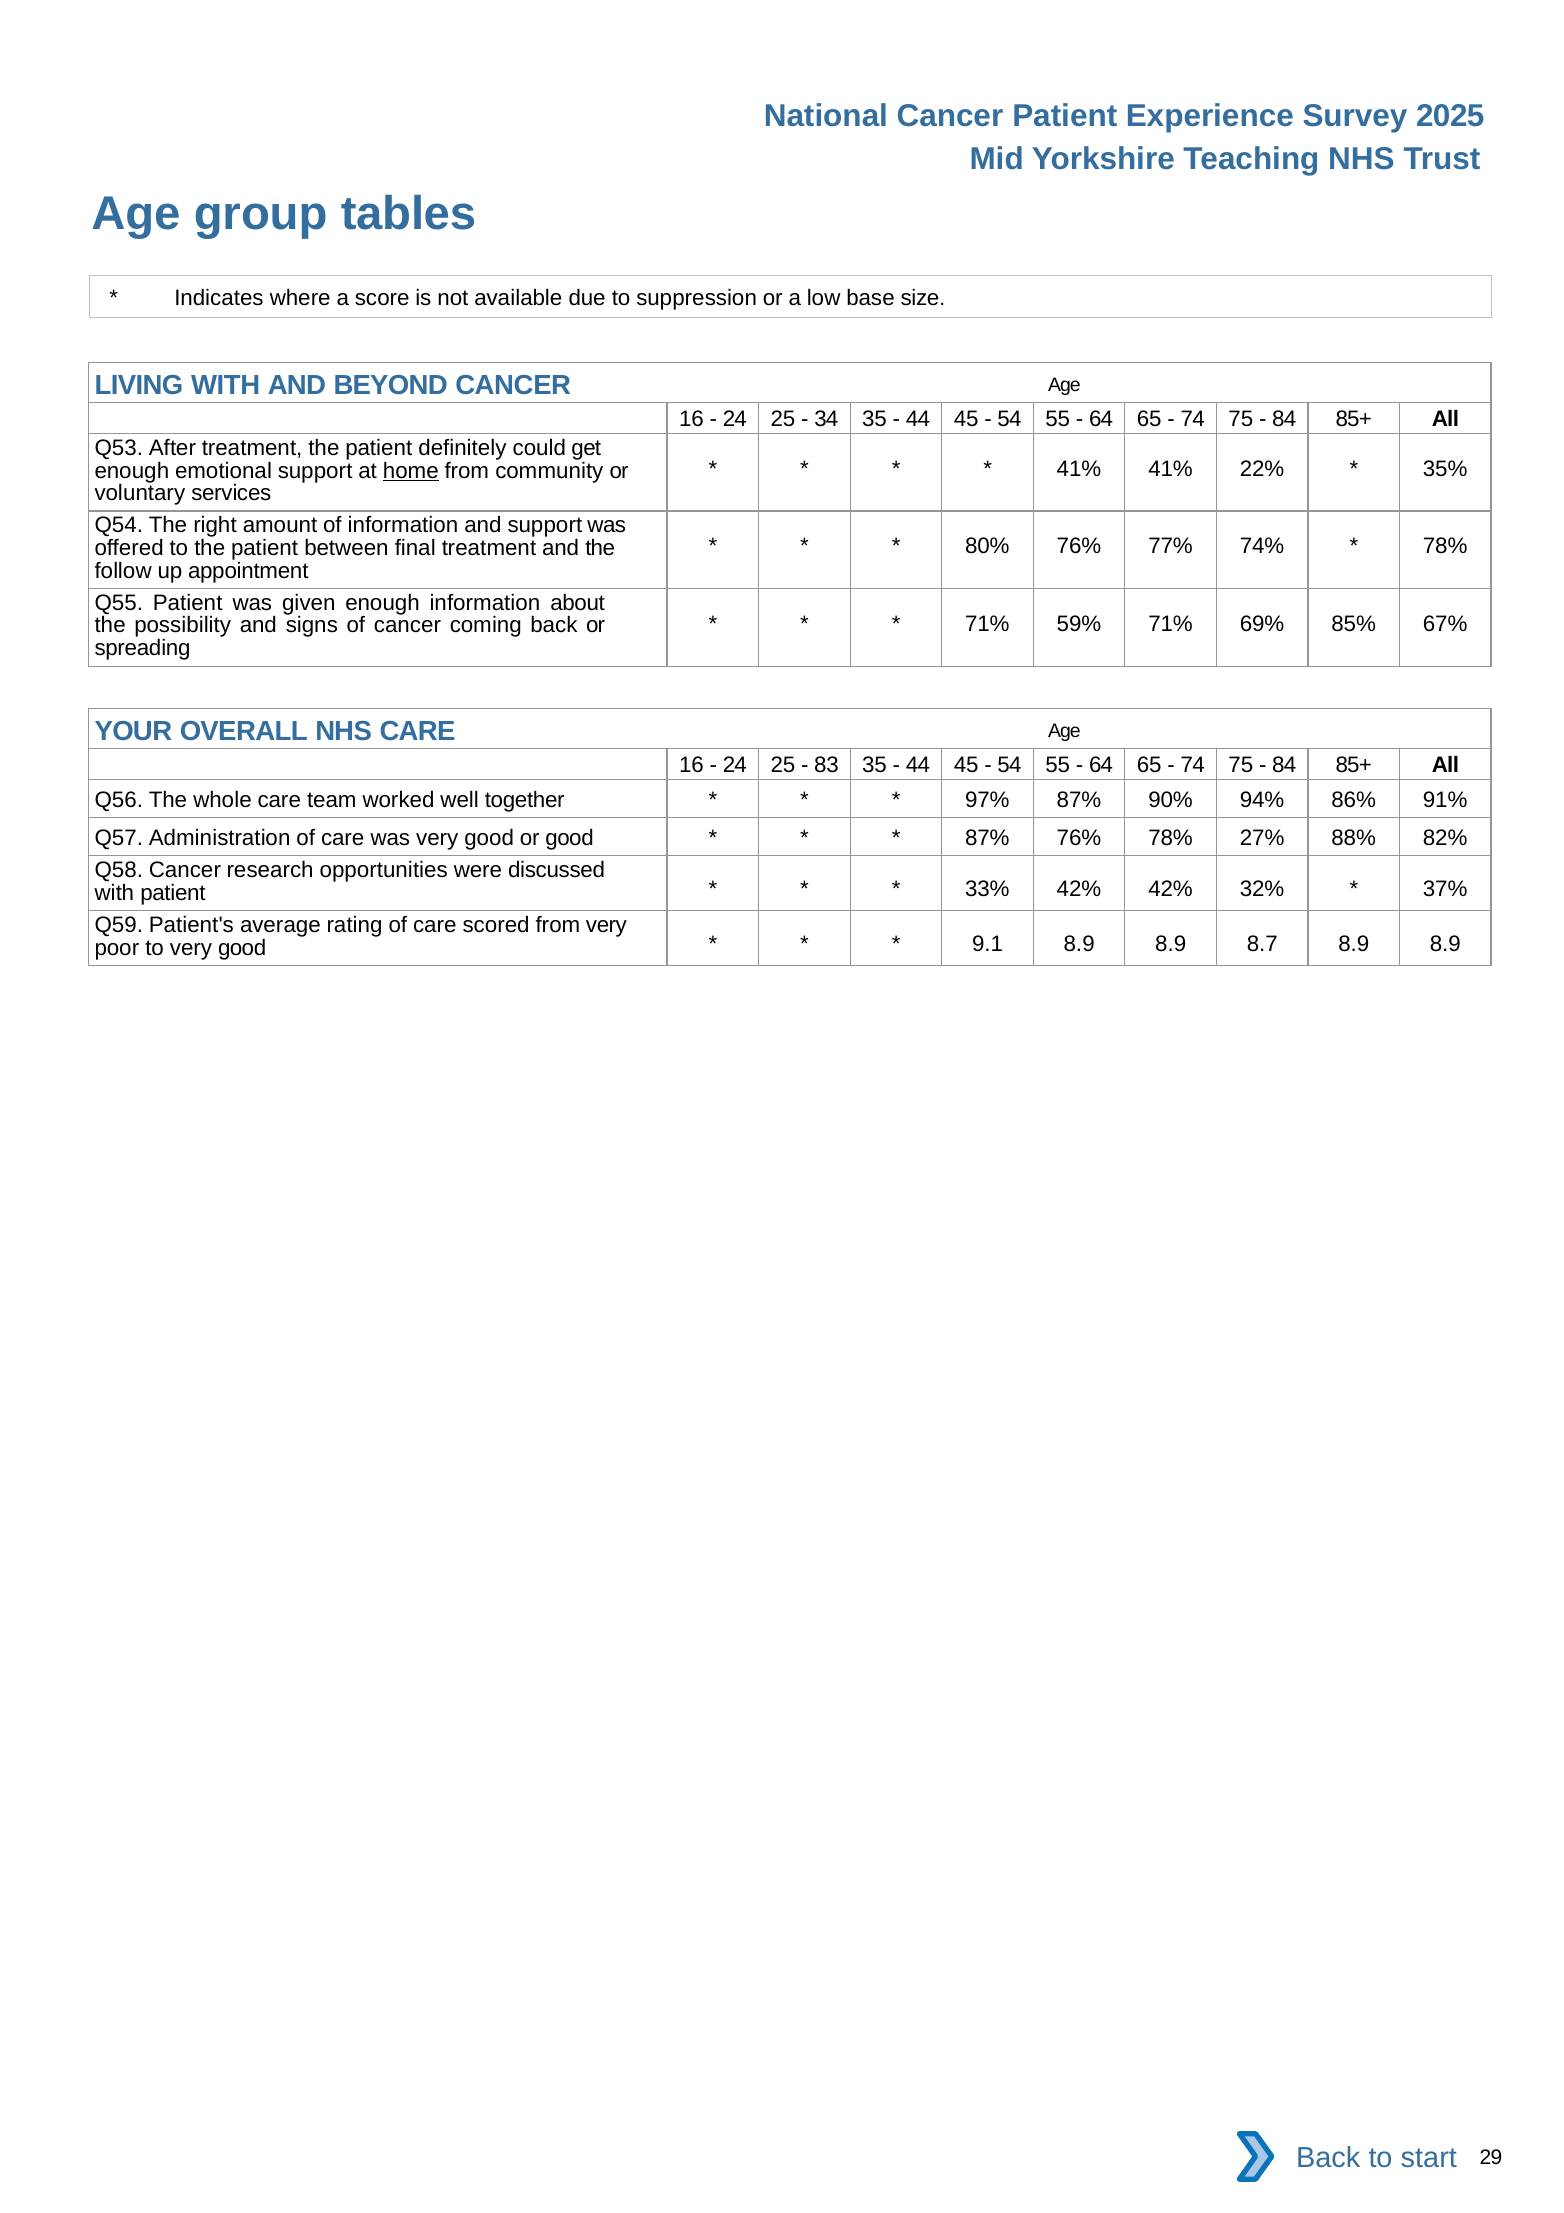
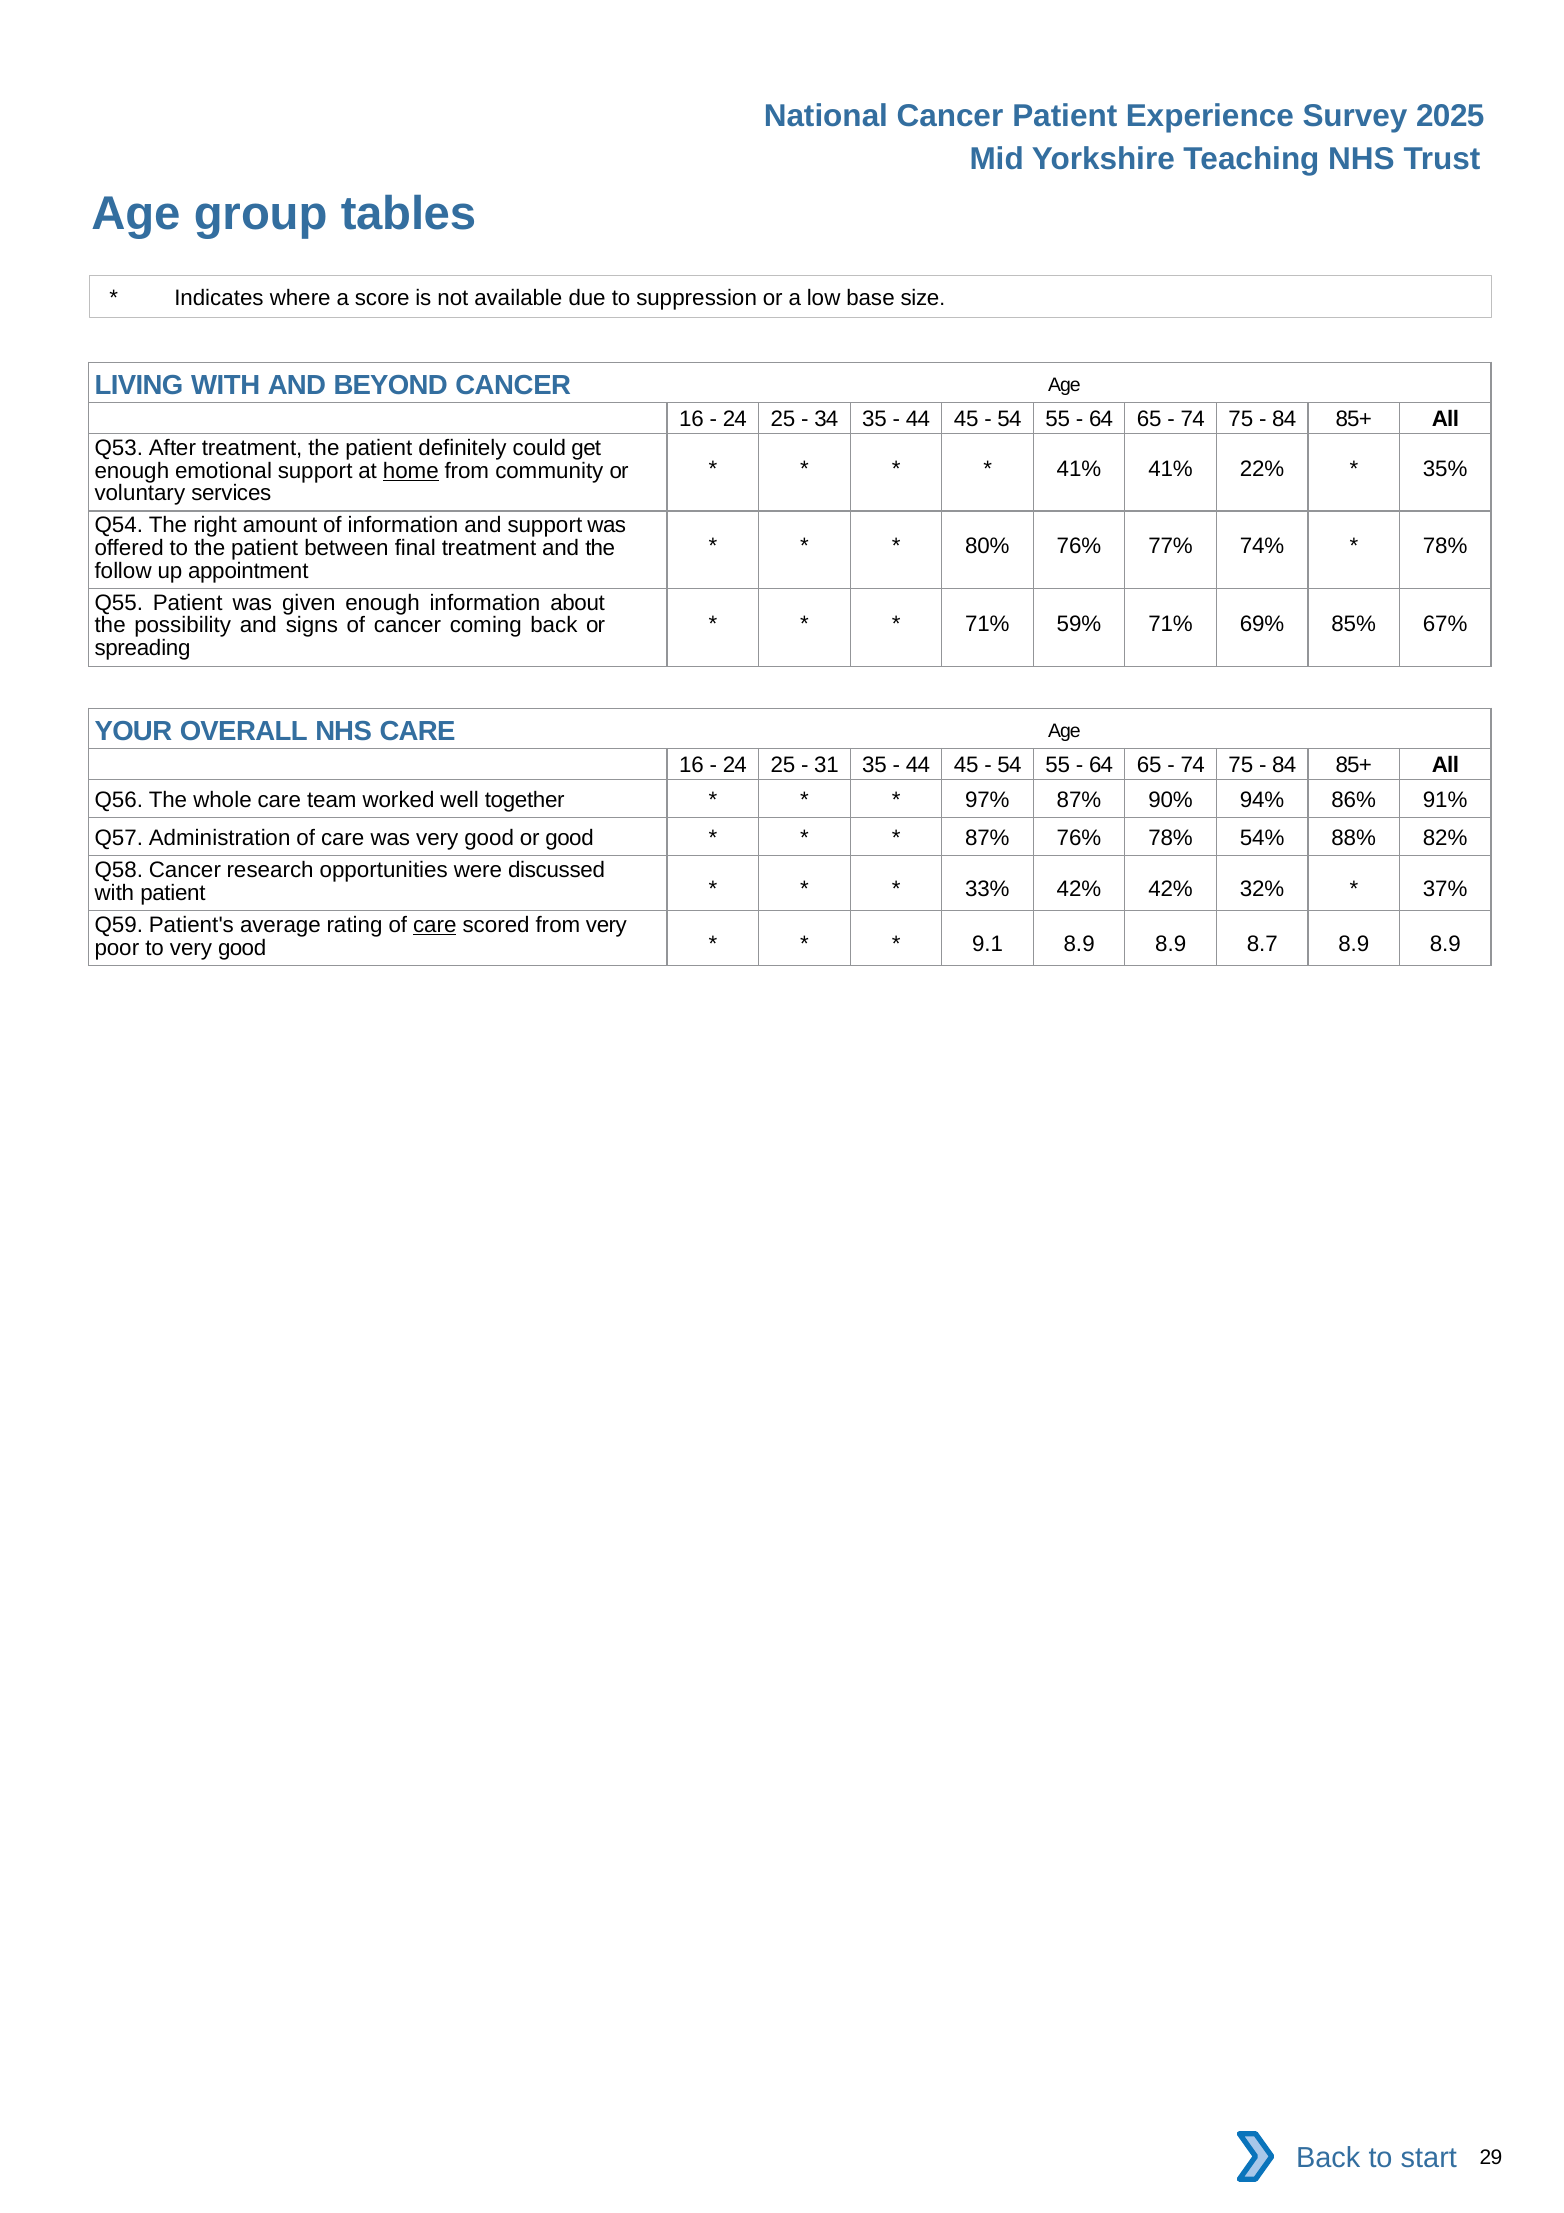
83: 83 -> 31 (826, 765)
27%: 27% -> 54% (1262, 838)
care underline: none -> present (435, 925)
